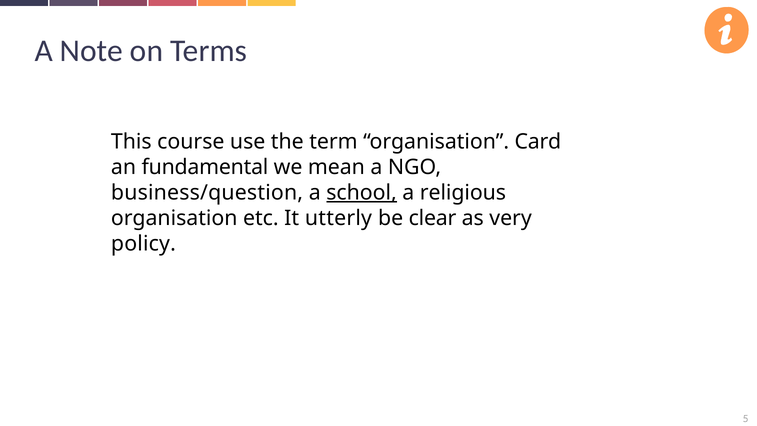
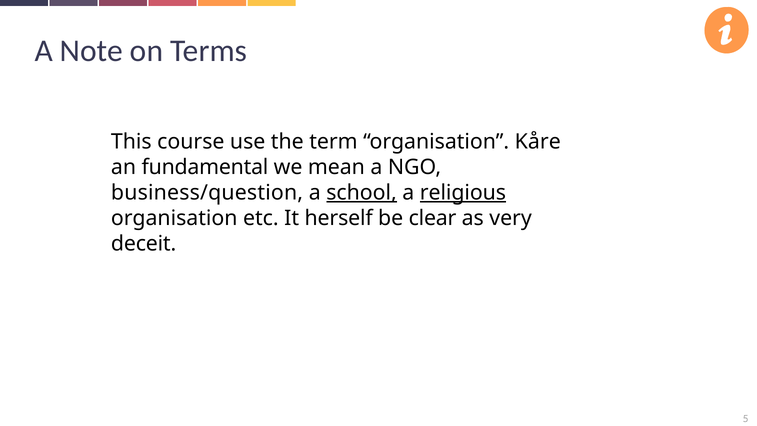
Card: Card -> Kåre (538, 141)
religious underline: none -> present (463, 193)
utterly: utterly -> herself (339, 218)
policy: policy -> deceit (144, 244)
